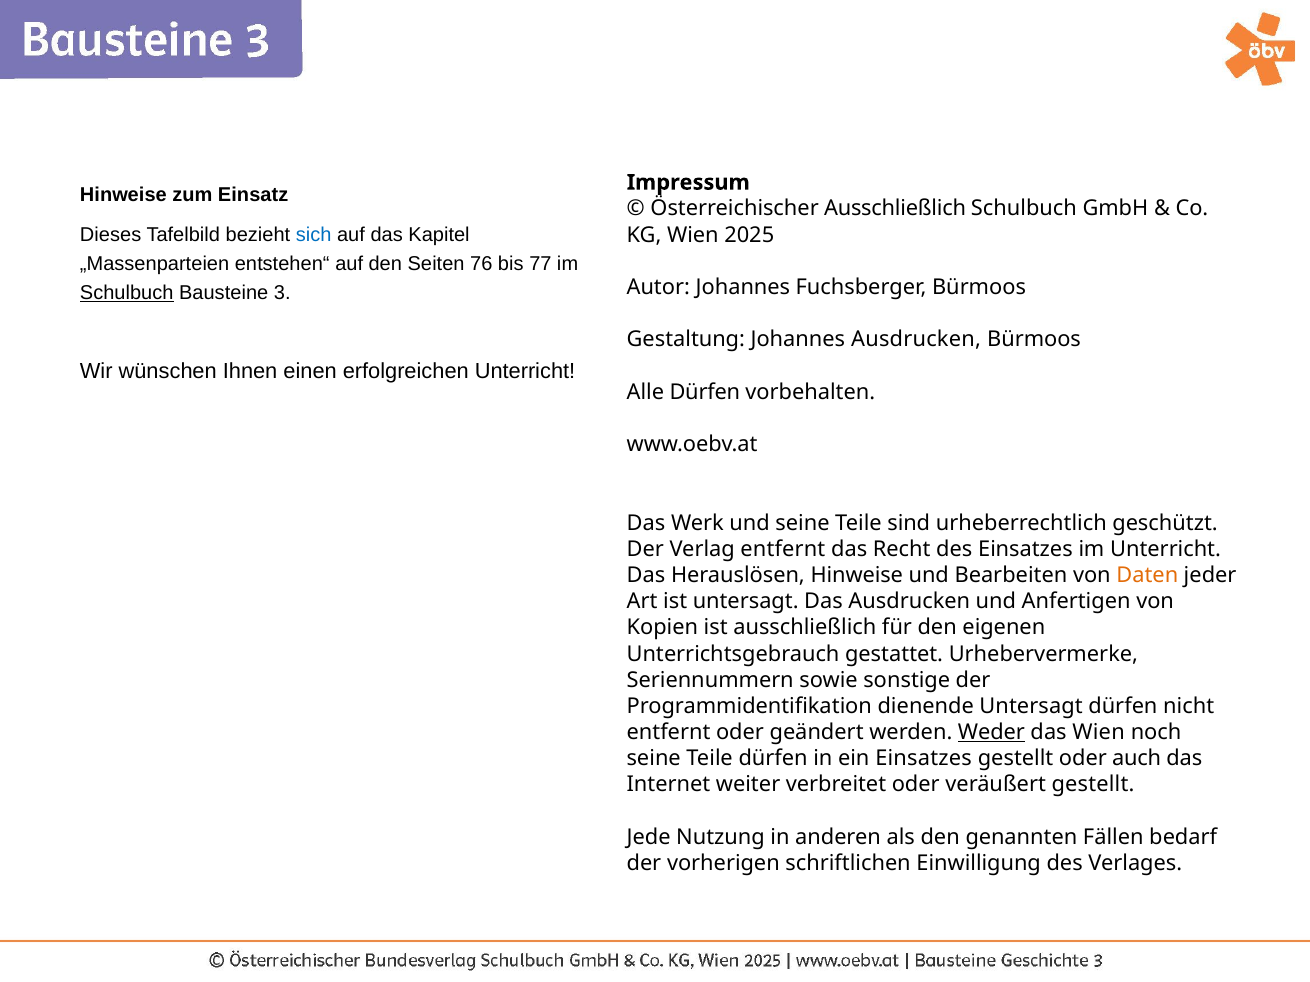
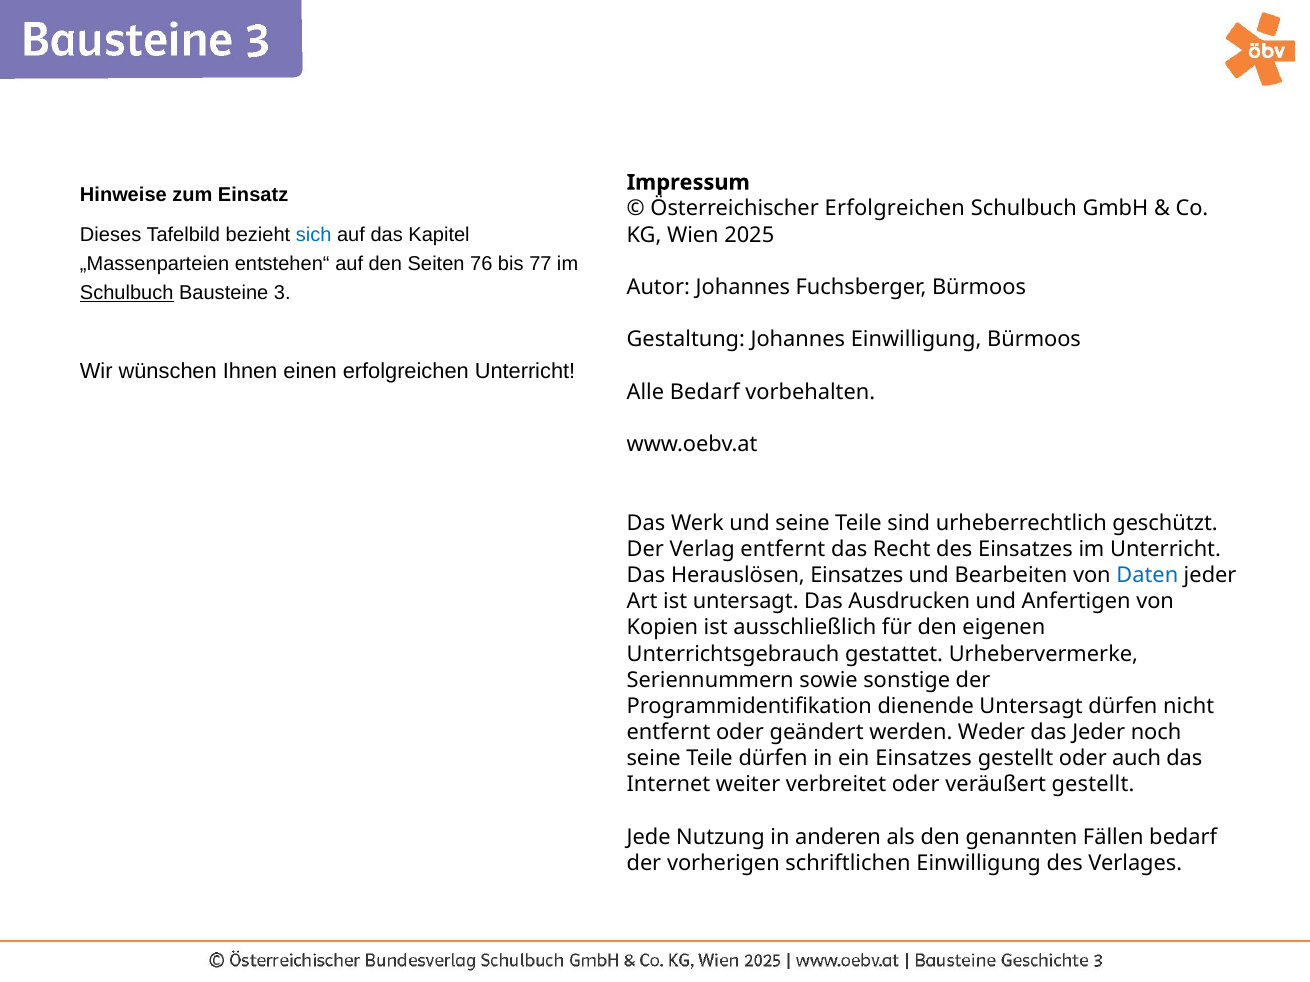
Österreichischer Ausschließlich: Ausschließlich -> Erfolgreichen (895, 209)
Johannes Ausdrucken: Ausdrucken -> Einwilligung (916, 340)
Alle Dürfen: Dürfen -> Bedarf (705, 392)
Herauslösen Hinweise: Hinweise -> Einsatzes (857, 576)
Daten colour: orange -> blue (1147, 576)
Weder underline: present -> none (991, 733)
das Wien: Wien -> Jeder (1099, 733)
